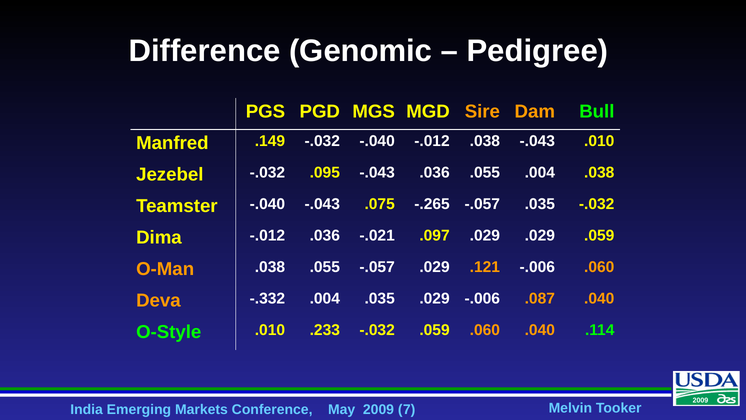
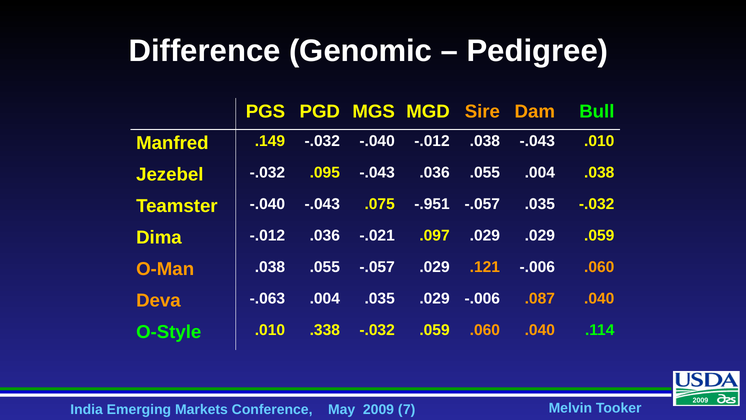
-.265: -.265 -> -.951 (432, 204)
-.332: -.332 -> -.063 (267, 298)
.233: .233 -> .338 (325, 330)
